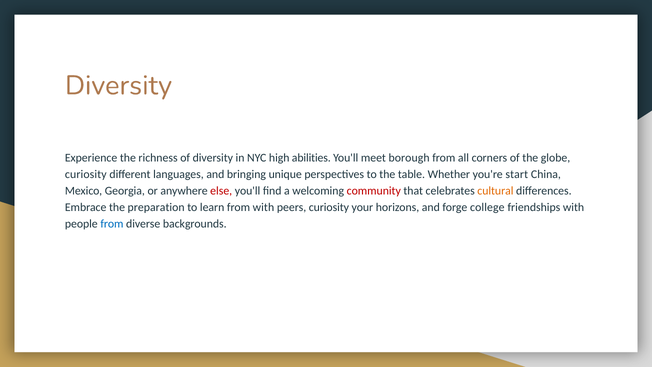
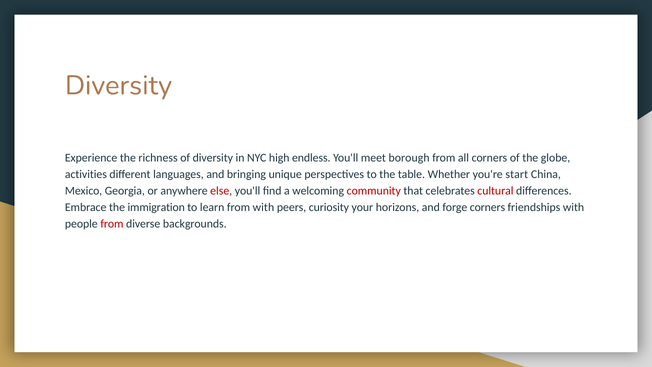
abilities: abilities -> endless (311, 158)
curiosity: curiosity -> activities (86, 174)
cultural colour: orange -> red (495, 191)
preparation: preparation -> immigration (156, 207)
forge college: college -> corners (487, 207)
from colour: blue -> red (112, 224)
